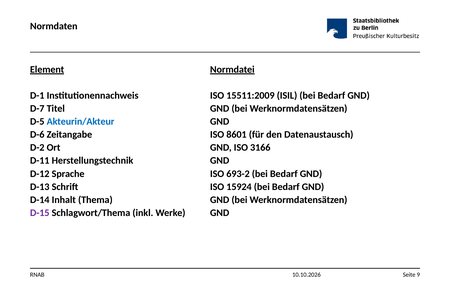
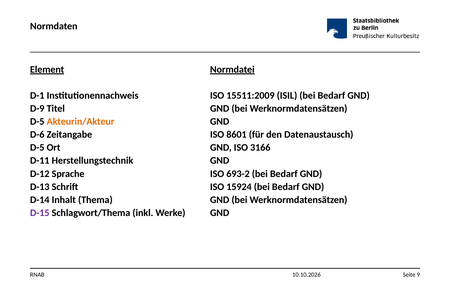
D-7: D-7 -> D-9 (37, 108)
Akteurin/Akteur colour: blue -> orange (81, 121)
D-2: D-2 -> D-5 (37, 147)
